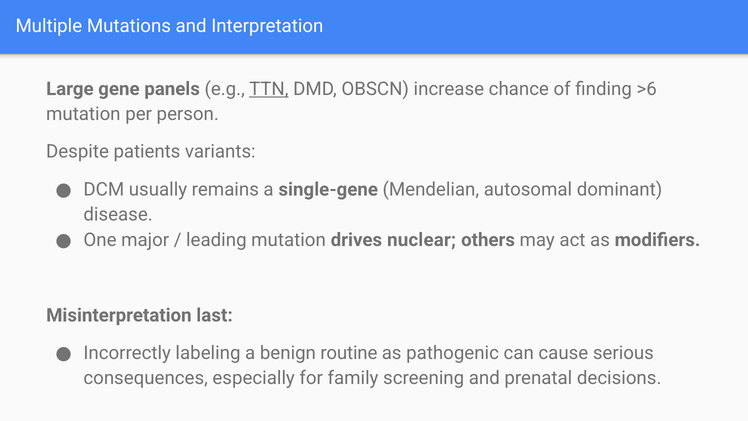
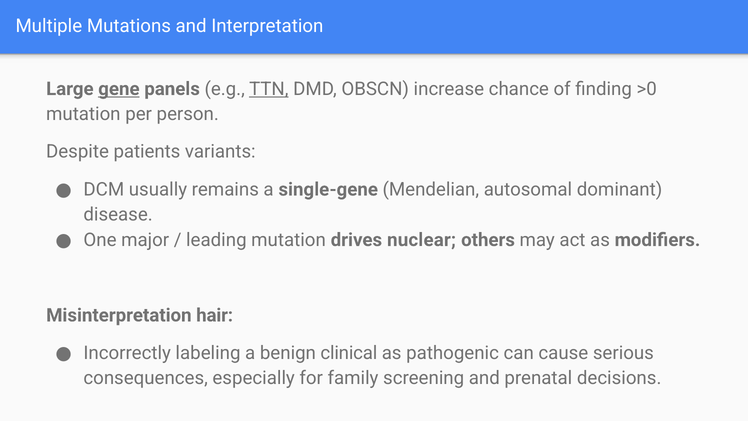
gene underline: none -> present (119, 89)
>6: >6 -> >0 (647, 89)
last: last -> hair (215, 315)
routine: routine -> clinical (349, 353)
